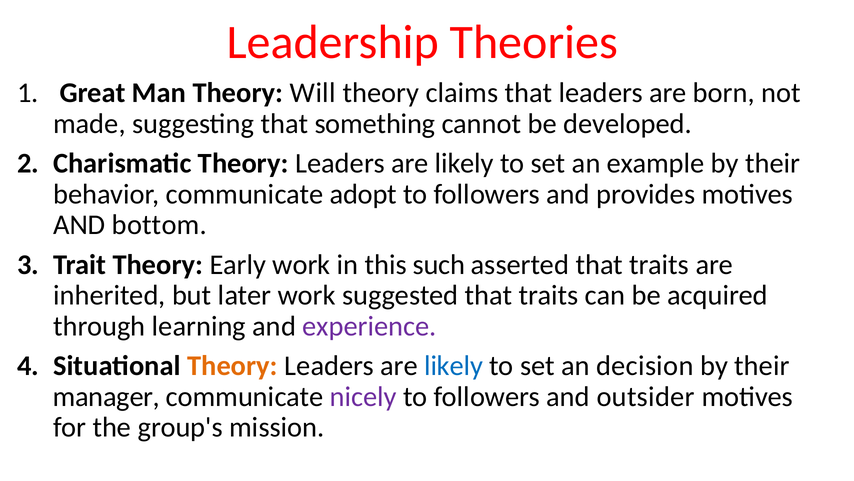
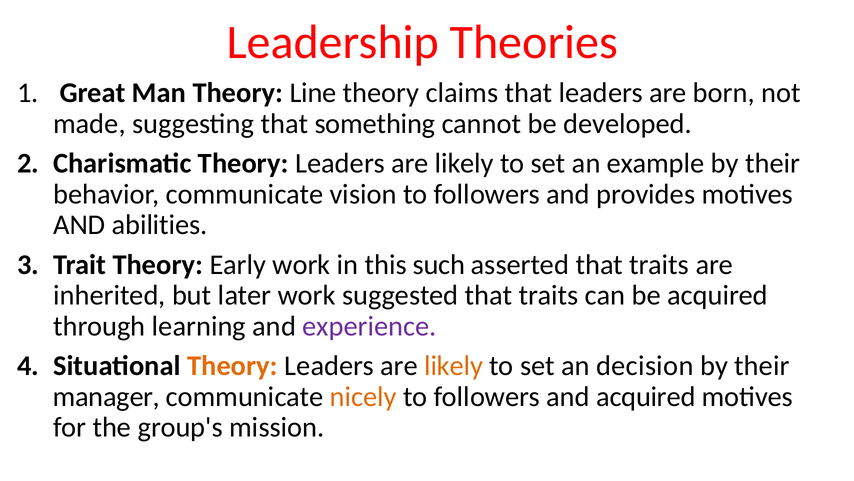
Will: Will -> Line (313, 93)
adopt: adopt -> vision (363, 194)
bottom: bottom -> abilities (160, 225)
likely colour: blue -> orange (454, 365)
nicely colour: purple -> orange (363, 396)
and outsider: outsider -> acquired (646, 396)
